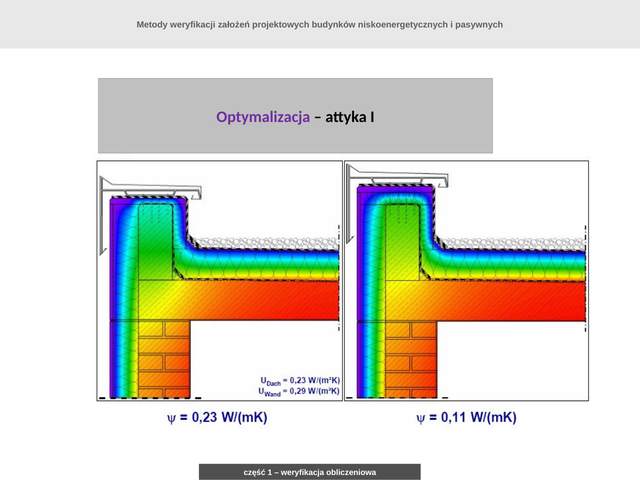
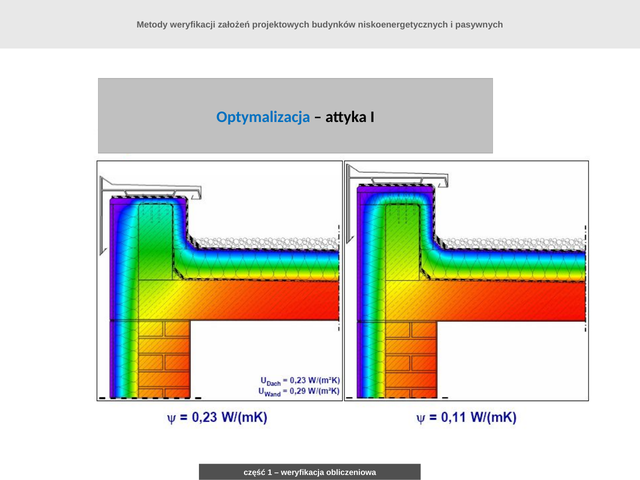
Optymalizacja colour: purple -> blue (263, 117)
